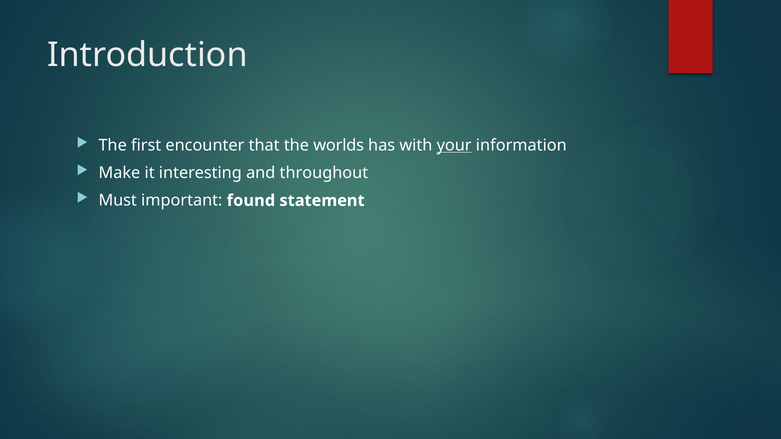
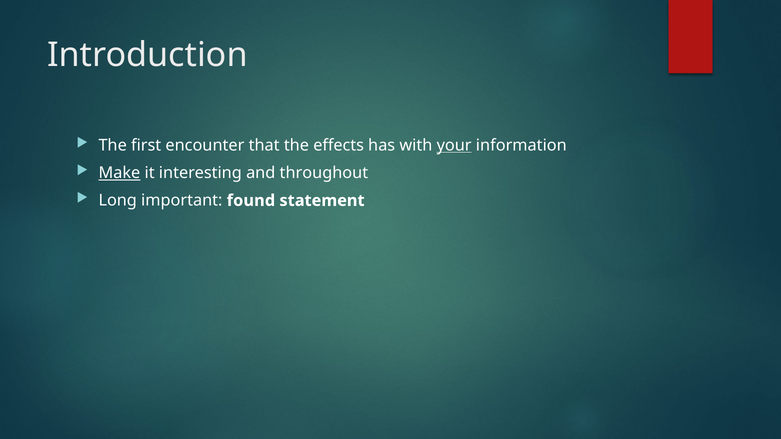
worlds: worlds -> effects (339, 145)
Make underline: none -> present (119, 173)
Must: Must -> Long (118, 201)
